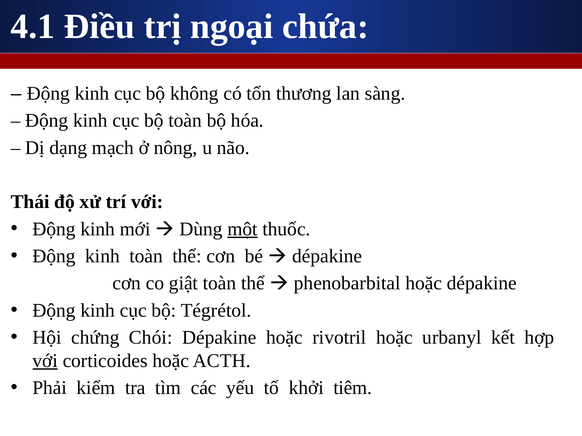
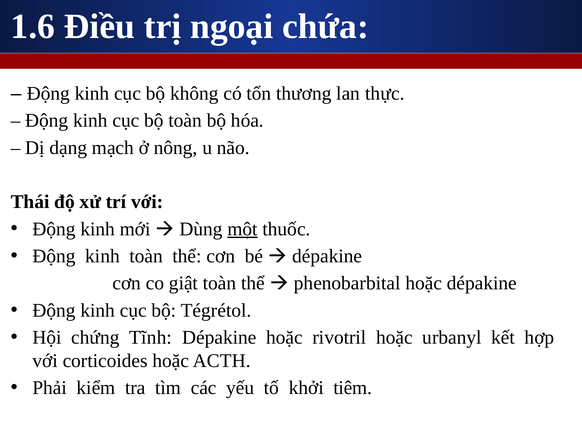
4.1: 4.1 -> 1.6 (33, 27)
sàng: sàng -> thực (385, 93)
Chói: Chói -> Tĩnh (151, 338)
với underline: present -> none (45, 361)
